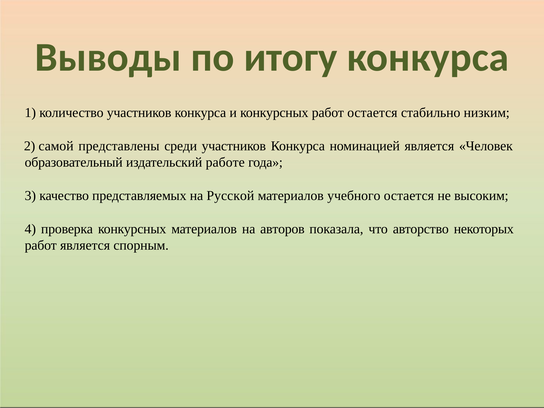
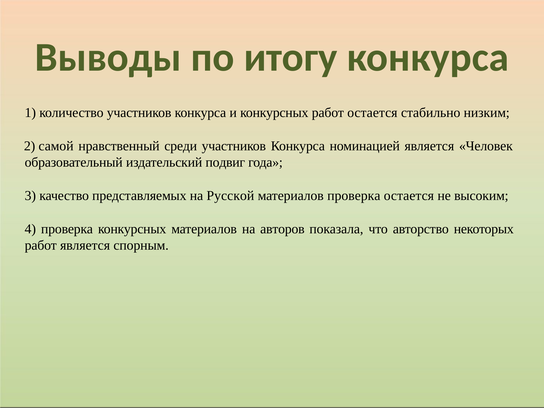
представлены: представлены -> нравственный (119, 146)
работе: работе -> подвиг (225, 162)
материалов учебного: учебного -> проверка (354, 196)
